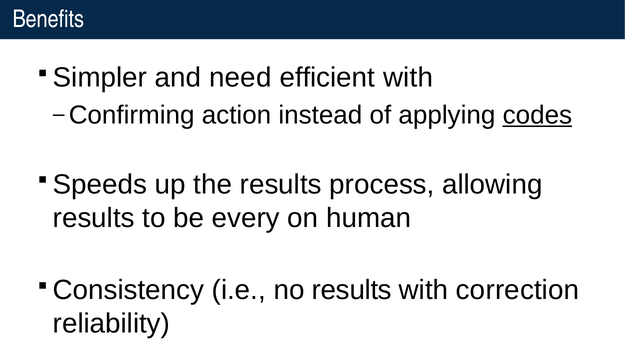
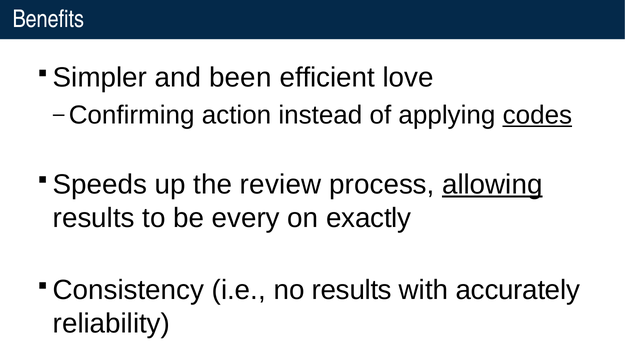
need: need -> been (240, 78)
efficient with: with -> love (408, 78)
the results: results -> review (281, 184)
allowing underline: none -> present (492, 184)
human: human -> exactly (369, 218)
correction: correction -> accurately (518, 290)
